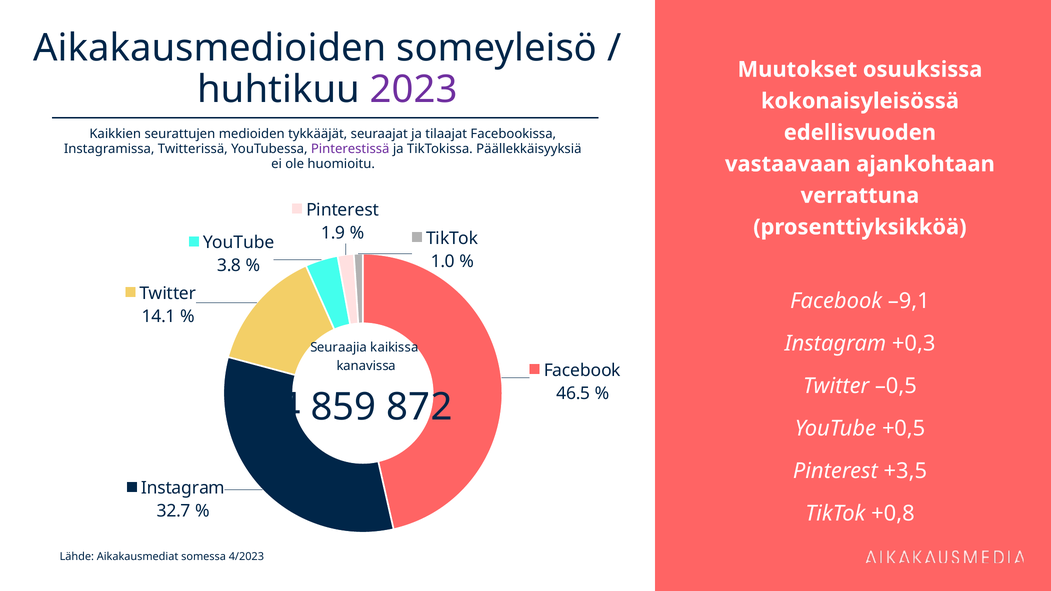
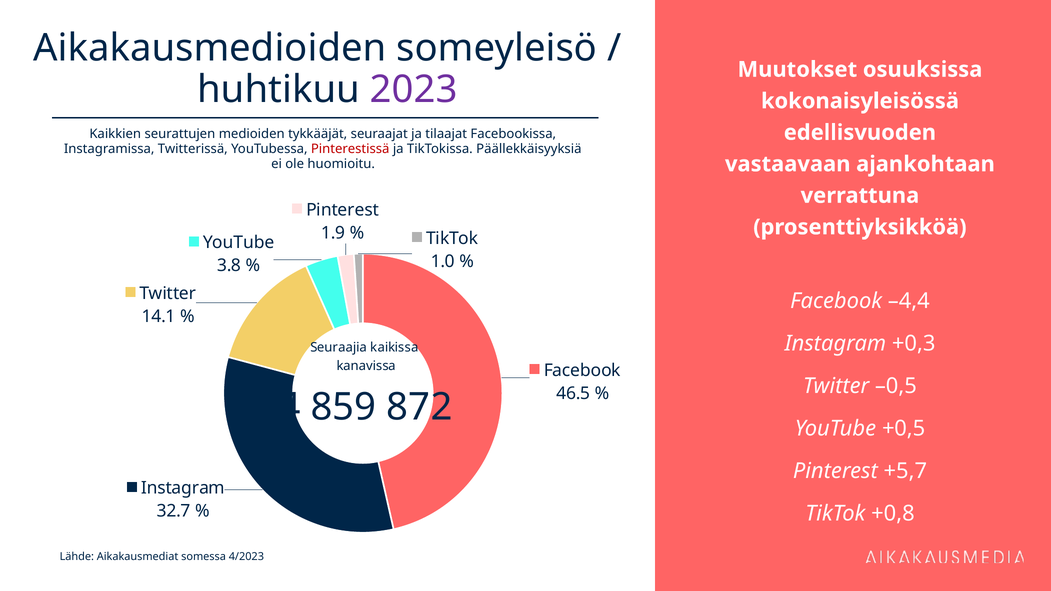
Pinterestissä colour: purple -> red (350, 149)
–9,1: –9,1 -> –4,4 (909, 301)
+3,5: +3,5 -> +5,7 (905, 471)
